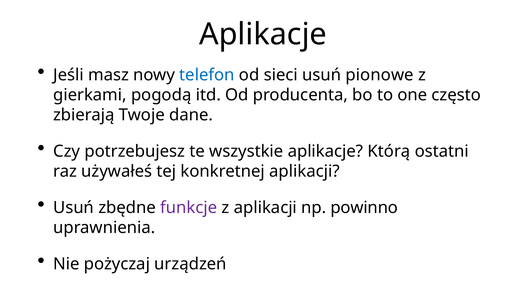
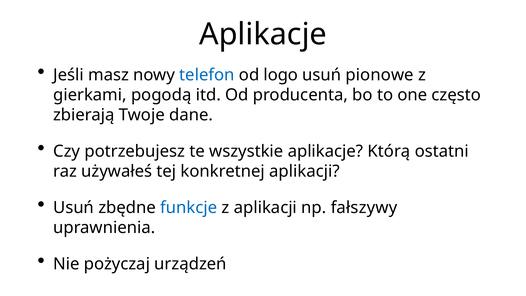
sieci: sieci -> logo (281, 75)
funkcje colour: purple -> blue (189, 208)
powinno: powinno -> fałszywy (364, 208)
